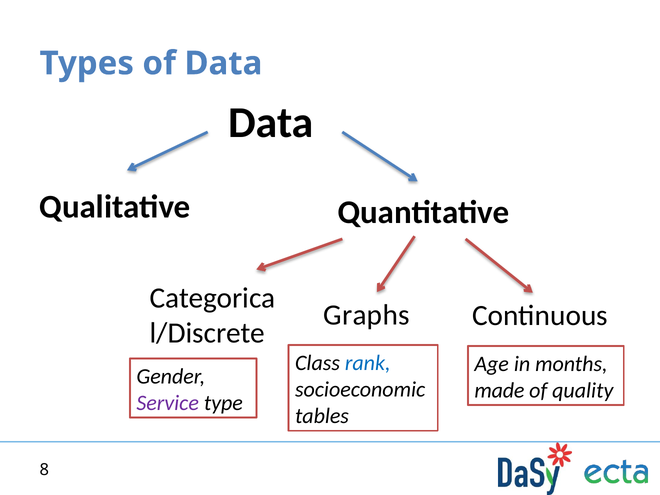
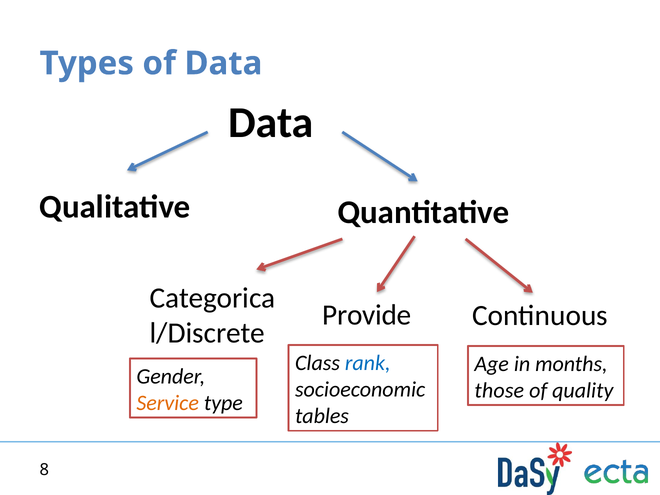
Graphs: Graphs -> Provide (367, 315)
made: made -> those (499, 390)
Service colour: purple -> orange (168, 403)
